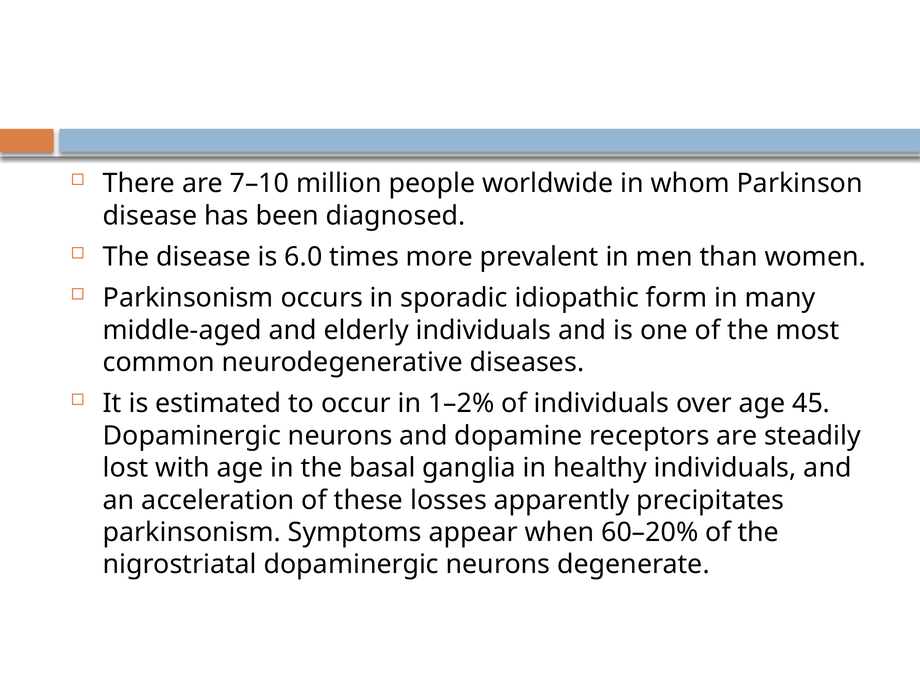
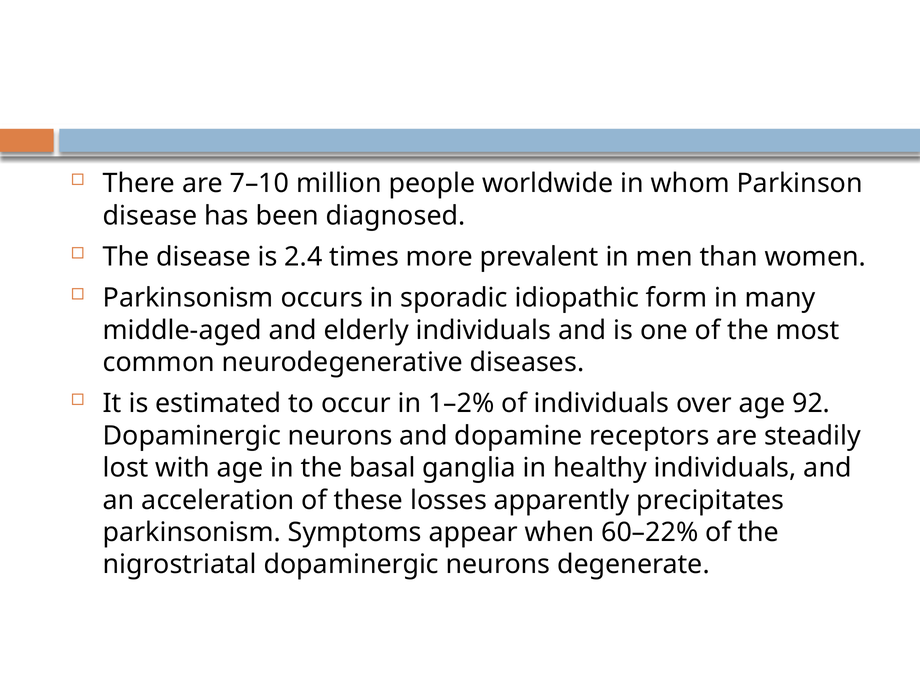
6.0: 6.0 -> 2.4 (303, 257)
45: 45 -> 92 (811, 404)
60–20%: 60–20% -> 60–22% (650, 532)
